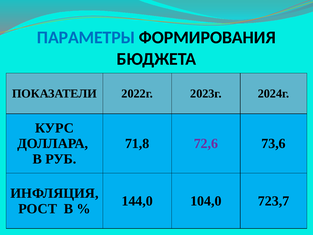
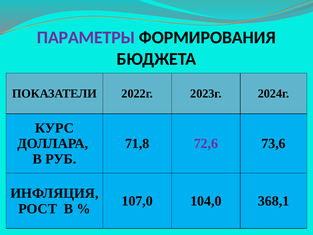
ПАРАМЕТРЫ colour: blue -> purple (86, 38)
144,0: 144,0 -> 107,0 (137, 201)
723,7: 723,7 -> 368,1 (274, 201)
